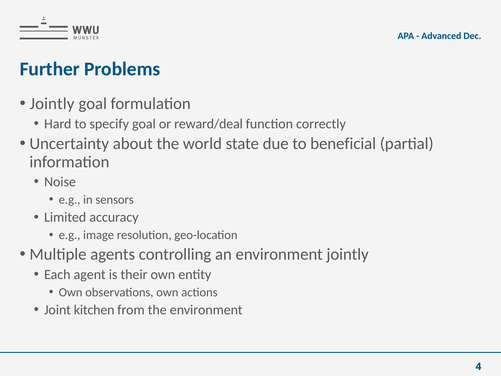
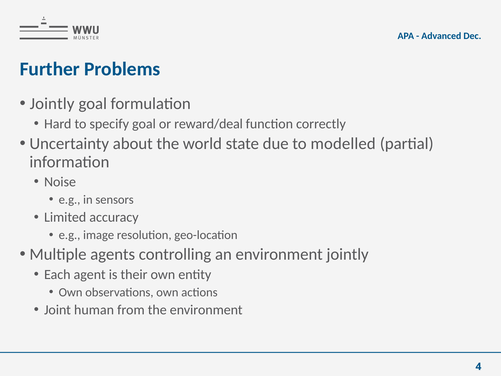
beneficial: beneficial -> modelled (343, 144)
kitchen: kitchen -> human (94, 310)
